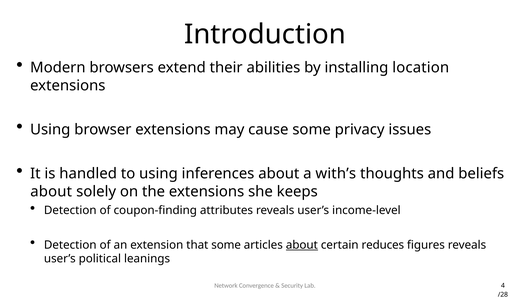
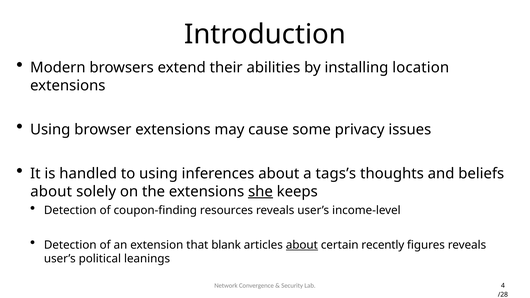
with’s: with’s -> tags’s (336, 174)
she underline: none -> present (260, 192)
attributes: attributes -> resources (226, 211)
that some: some -> blank (226, 245)
reduces: reduces -> recently (383, 245)
